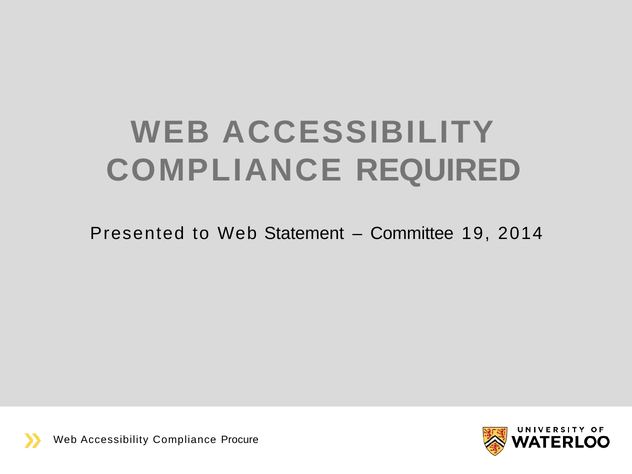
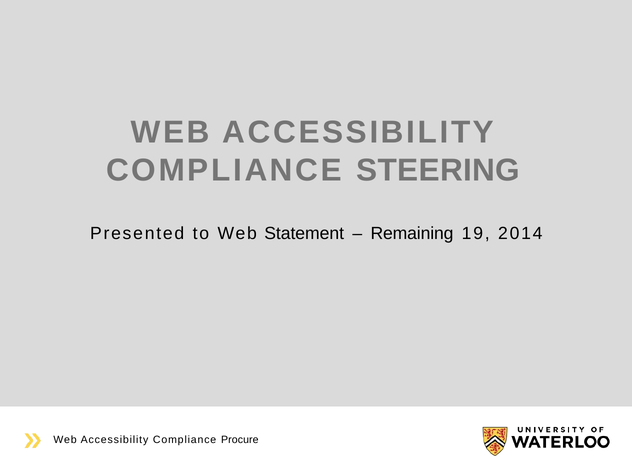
REQUIRED: REQUIRED -> STEERING (438, 170)
Committee: Committee -> Remaining (412, 234)
